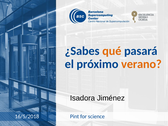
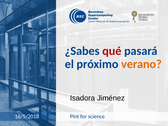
qué colour: orange -> red (112, 51)
